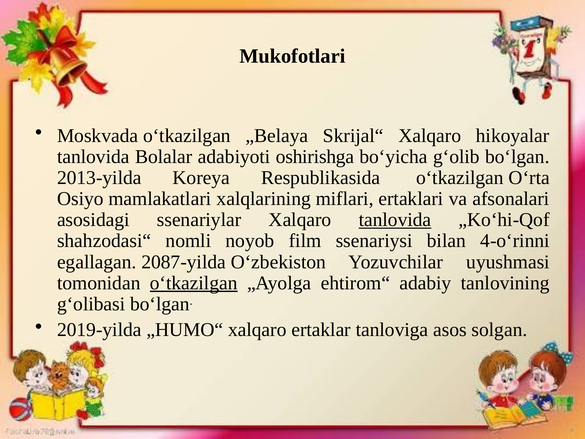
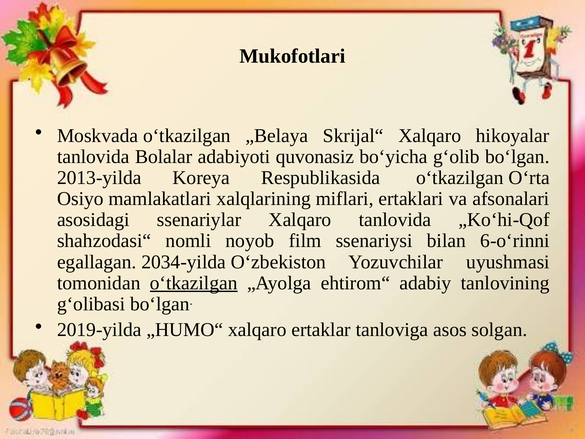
oshirishga: oshirishga -> quvonasiz (315, 157)
tanlovida underline: present -> none (395, 220)
4-oʻrinni: 4-oʻrinni -> 6-oʻrinni (515, 241)
2087-yilda: 2087-yilda -> 2034-yilda (184, 262)
